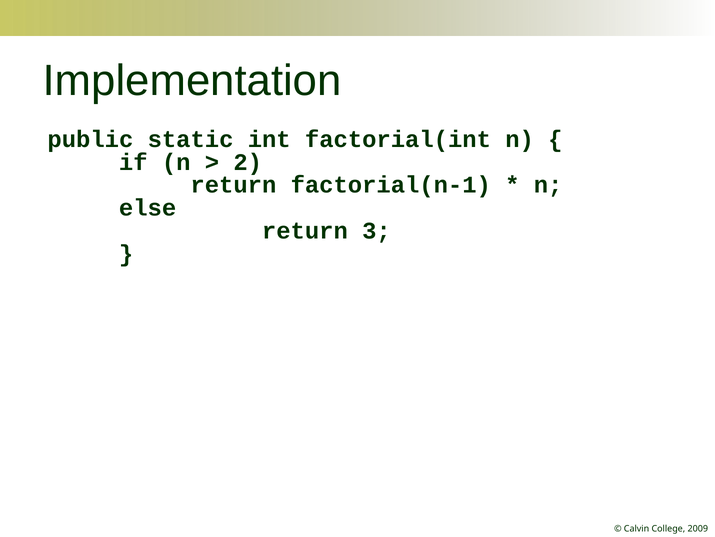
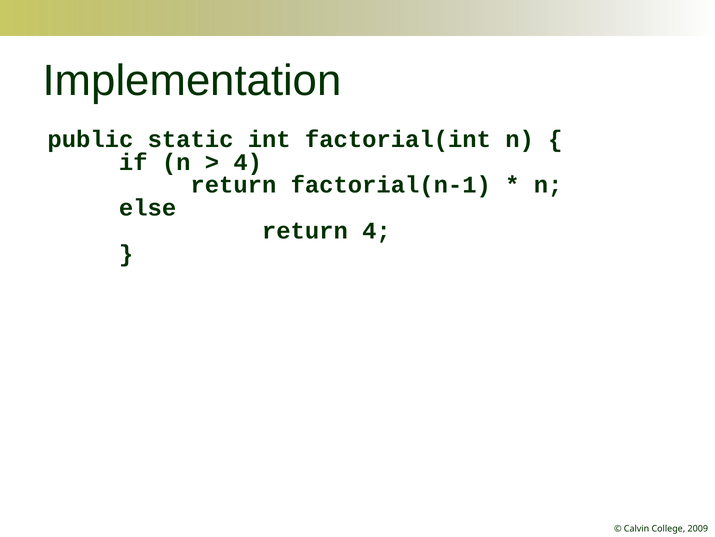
2: 2 -> 4 (248, 162)
return 3: 3 -> 4 (376, 231)
